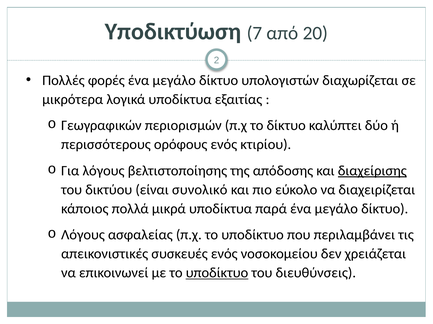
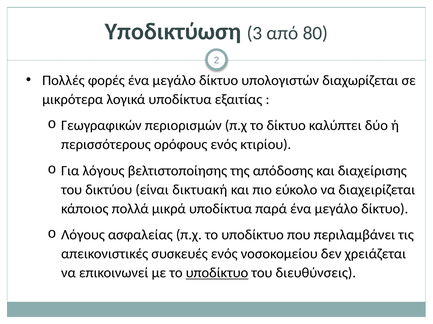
7: 7 -> 3 (255, 33)
20: 20 -> 80 (315, 33)
διαχείρισης underline: present -> none (372, 171)
συνολικό: συνολικό -> δικτυακή (200, 190)
